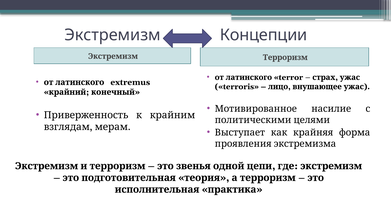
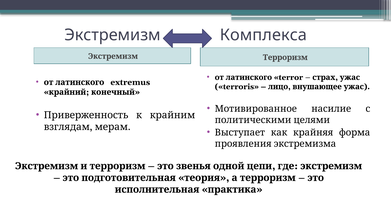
Концепции: Концепции -> Комплекса (263, 35)
